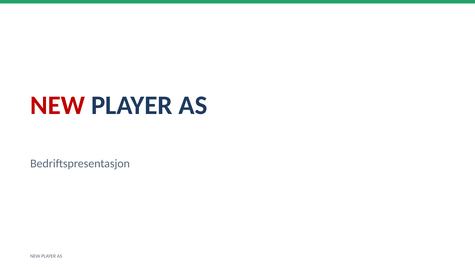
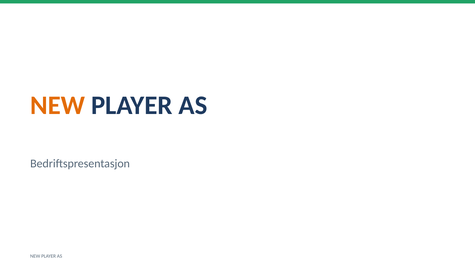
NEW colour: red -> orange (58, 105)
